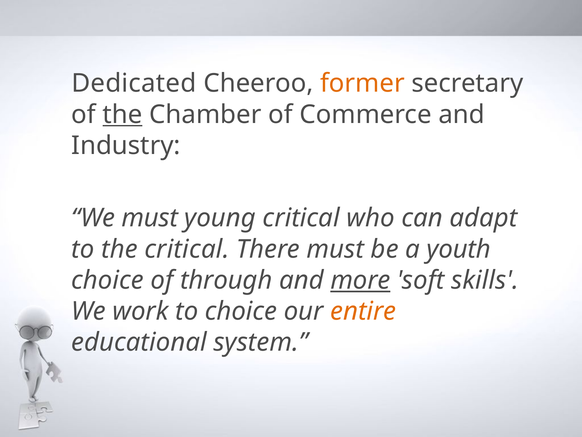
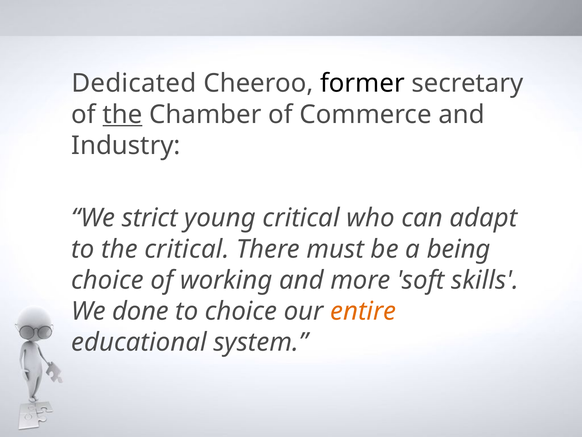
former colour: orange -> black (362, 83)
We must: must -> strict (150, 218)
youth: youth -> being (459, 249)
through: through -> working (226, 280)
more underline: present -> none (360, 280)
work: work -> done (141, 311)
